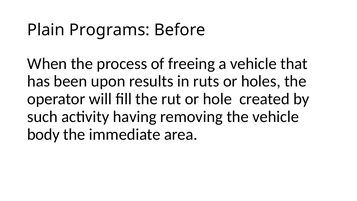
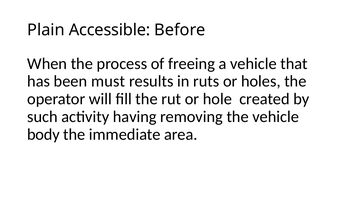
Programs: Programs -> Accessible (110, 30)
upon: upon -> must (108, 81)
